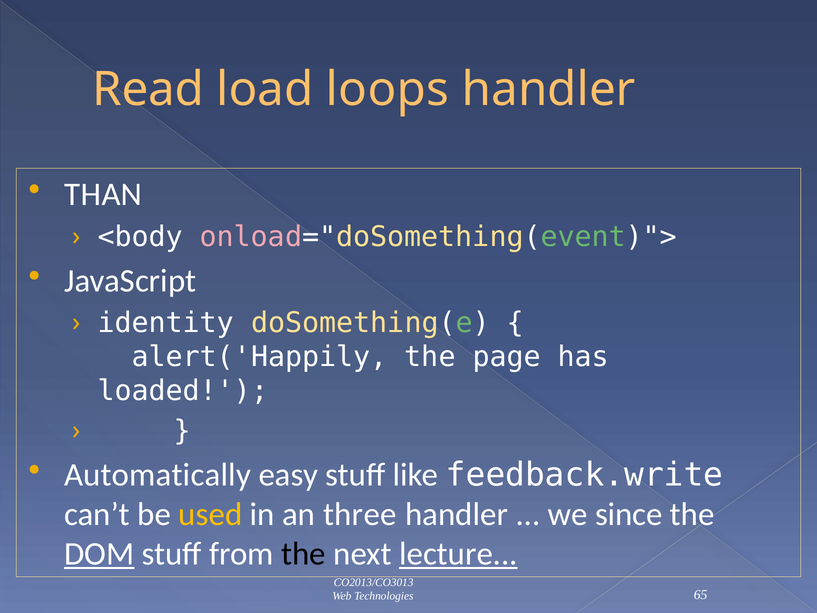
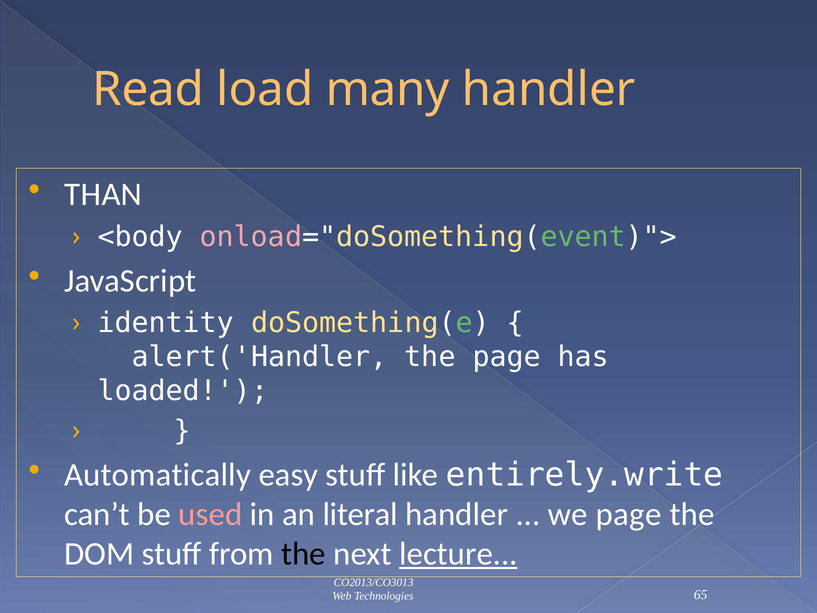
loops: loops -> many (388, 90)
alert('Happily: alert('Happily -> alert('Handler (260, 357)
feedback.write: feedback.write -> entirely.write (585, 475)
used colour: yellow -> pink (210, 514)
three: three -> literal (360, 514)
we since: since -> page (629, 514)
DOM underline: present -> none (99, 554)
